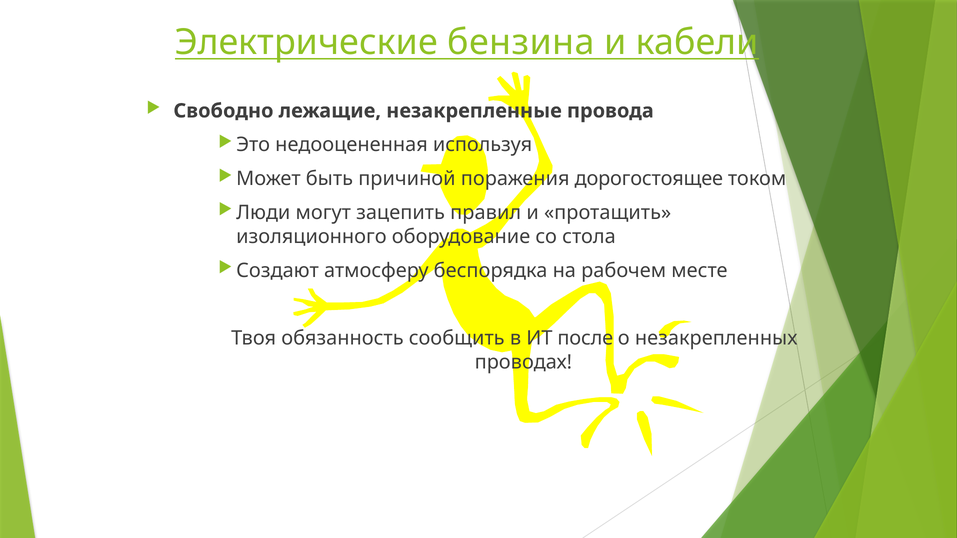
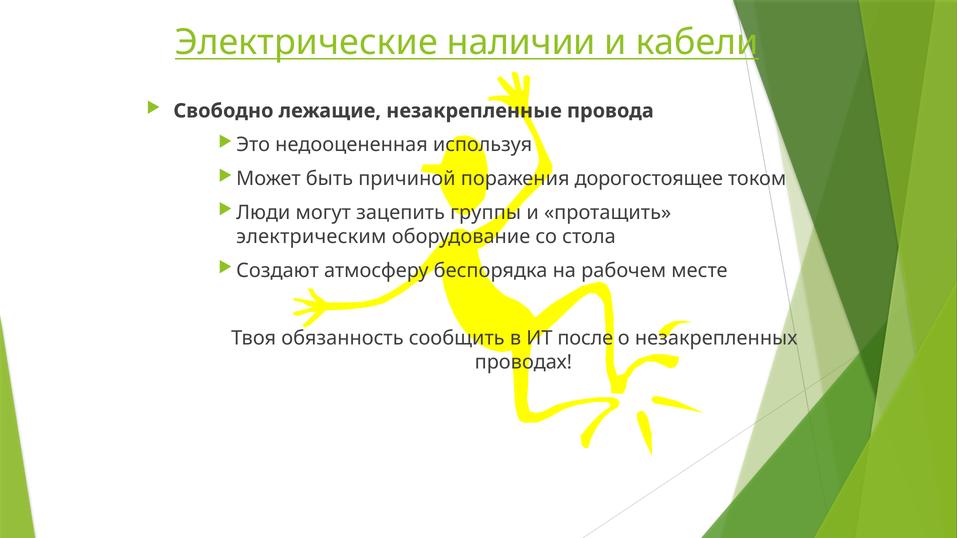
бензина: бензина -> наличии (521, 42)
правил: правил -> группы (486, 213)
изоляционного: изоляционного -> электрическим (311, 237)
